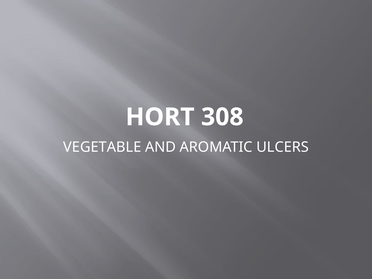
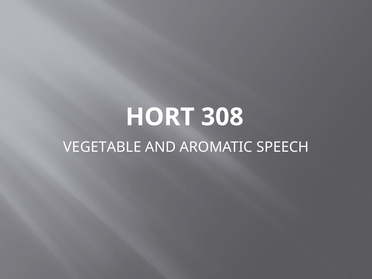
ULCERS: ULCERS -> SPEECH (283, 147)
